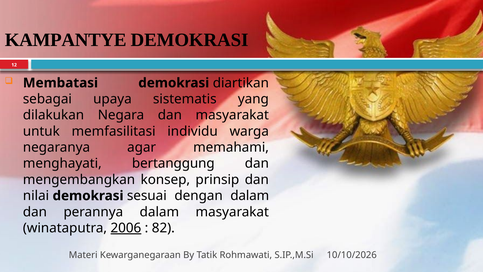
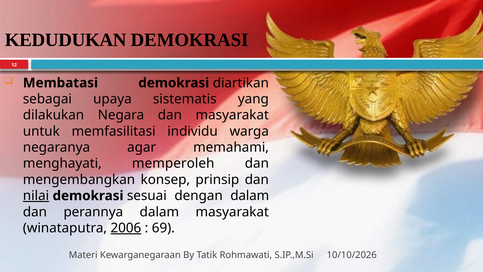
KAMPANTYE: KAMPANTYE -> KEDUDUKAN (66, 40)
bertanggung: bertanggung -> memperoleh (173, 163)
nilai underline: none -> present (36, 196)
82: 82 -> 69 (163, 228)
